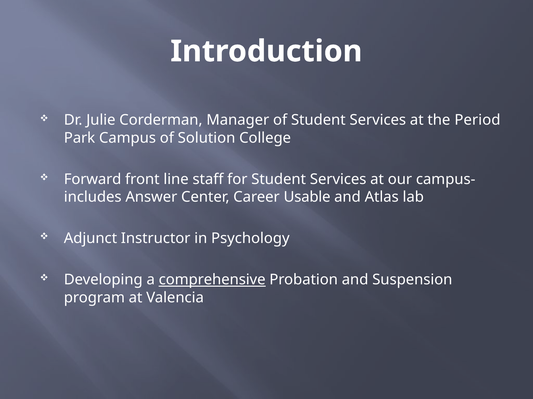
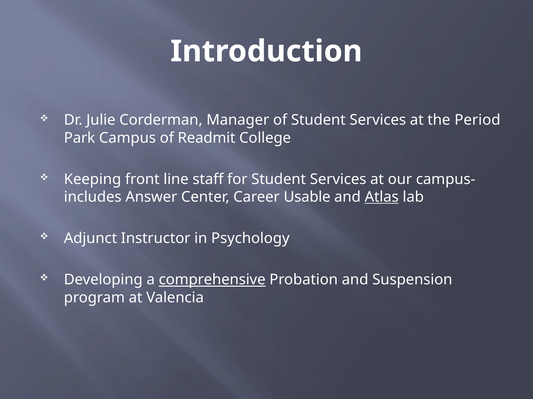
Solution: Solution -> Readmit (207, 138)
Forward: Forward -> Keeping (93, 180)
Atlas underline: none -> present (382, 197)
